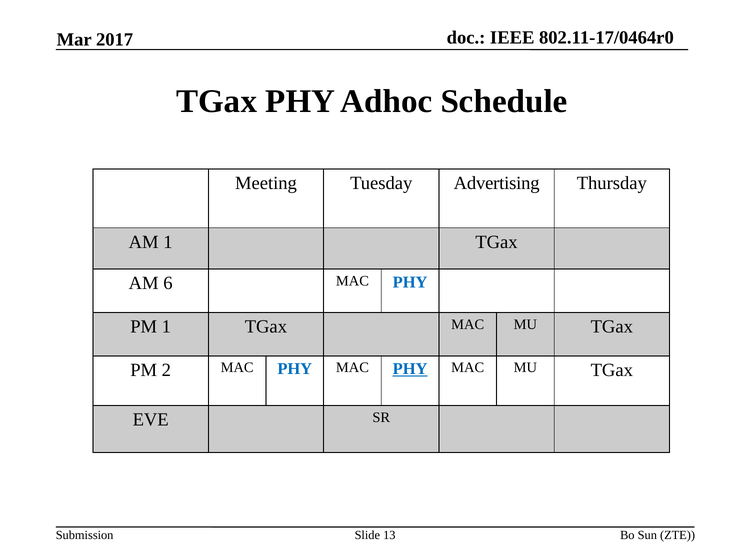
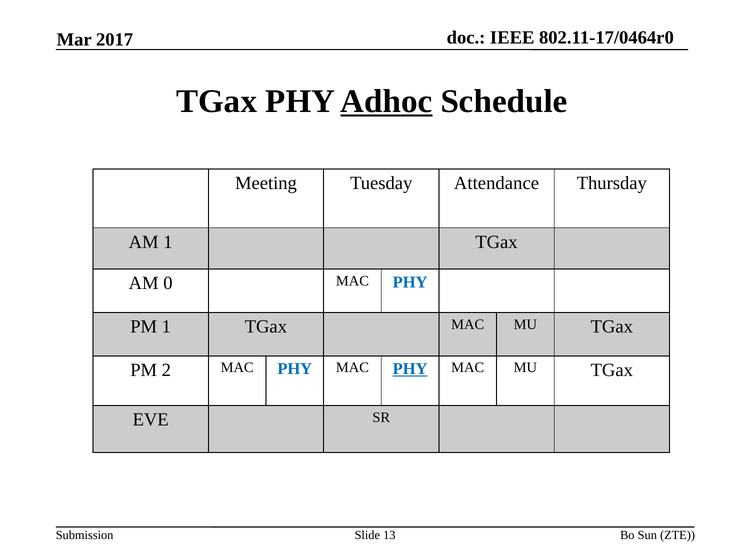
Adhoc underline: none -> present (386, 101)
Advertising: Advertising -> Attendance (496, 183)
6: 6 -> 0 (168, 283)
